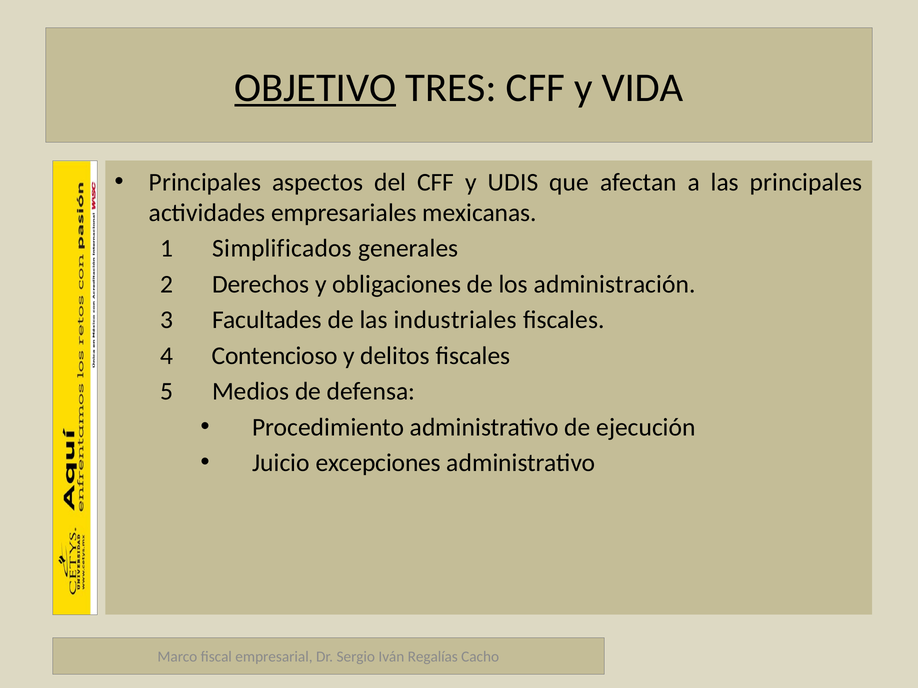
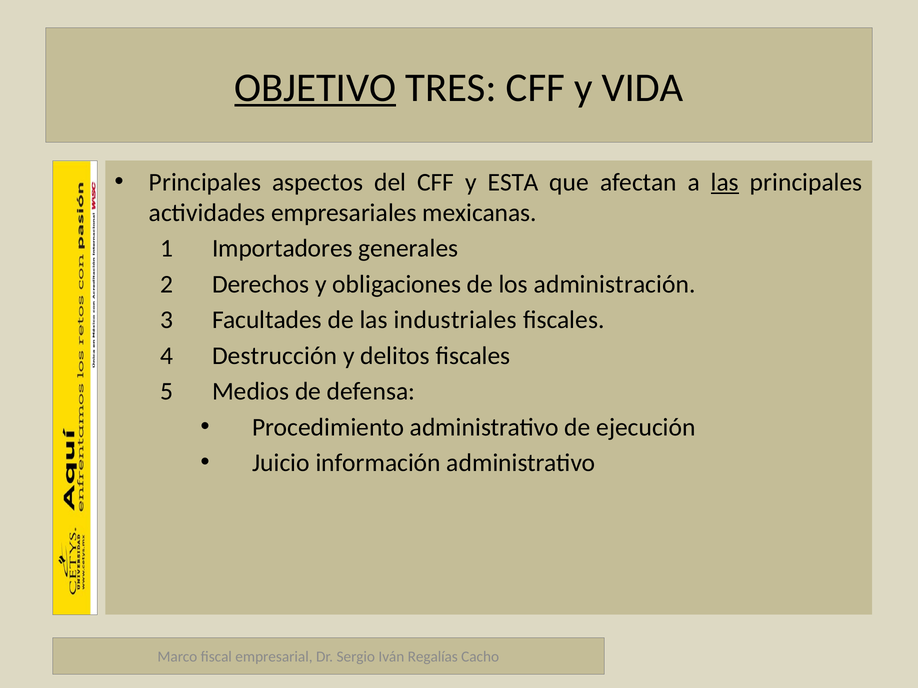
UDIS: UDIS -> ESTA (513, 182)
las underline: none -> present (725, 182)
Simplificados: Simplificados -> Importadores (282, 249)
Contencioso: Contencioso -> Destrucción (275, 356)
excepciones: excepciones -> información (378, 463)
